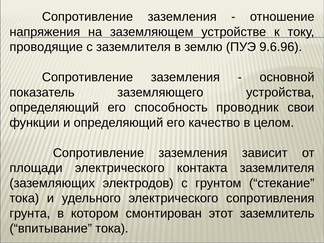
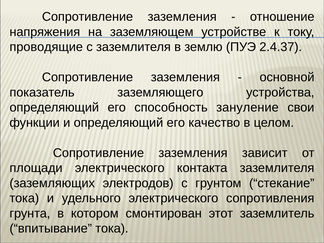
9.6.96: 9.6.96 -> 2.4.37 (281, 47)
проводник: проводник -> зануление (247, 107)
